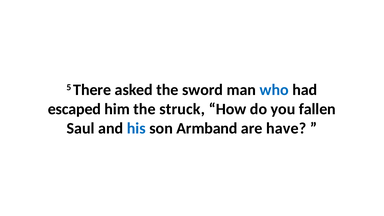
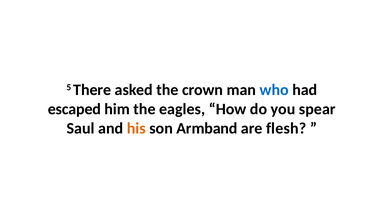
sword: sword -> crown (203, 90)
struck: struck -> eagles (182, 109)
fallen: fallen -> spear (317, 109)
his colour: blue -> orange (136, 128)
have: have -> flesh (286, 128)
